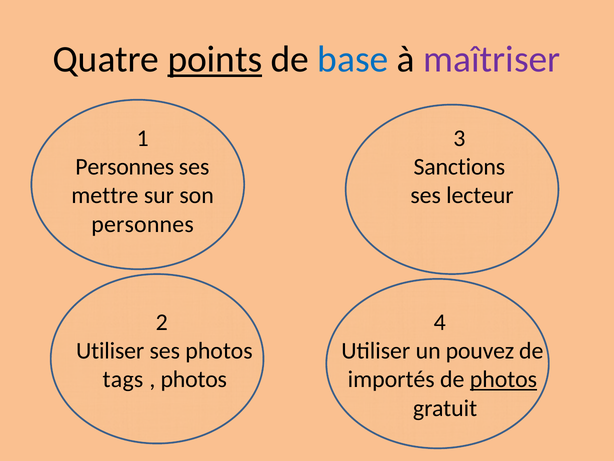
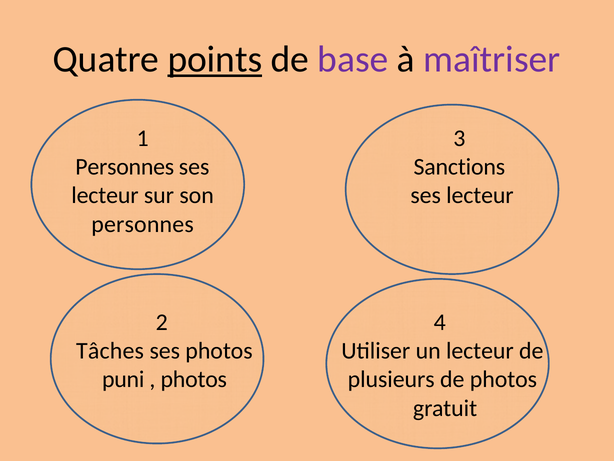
base colour: blue -> purple (353, 59)
mettre: mettre -> lecteur (105, 195)
Utiliser: Utiliser -> Tâches (110, 350)
un pouvez: pouvez -> lecteur (480, 350)
tags: tags -> puni (123, 379)
importés: importés -> plusieurs (391, 379)
photos underline: present -> none (503, 379)
